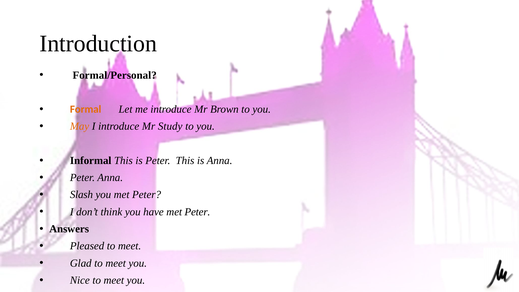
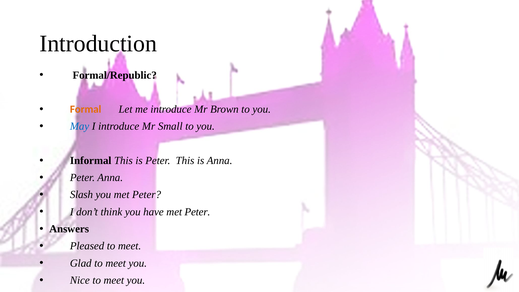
Formal/Personal: Formal/Personal -> Formal/Republic (115, 75)
May colour: orange -> blue (80, 126)
Study: Study -> Small (170, 126)
